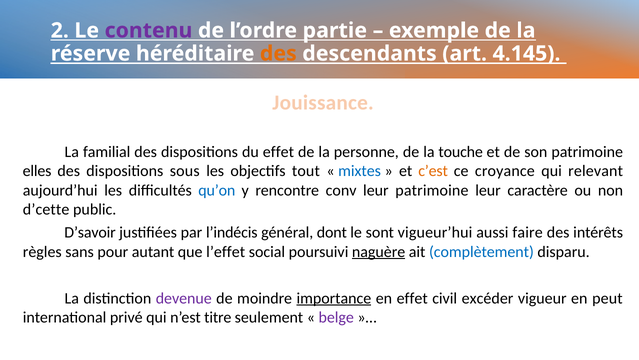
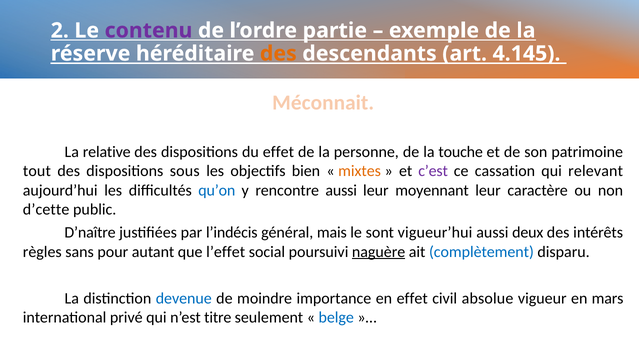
Jouissance: Jouissance -> Méconnait (323, 102)
familial: familial -> relative (107, 152)
elles: elles -> tout (37, 171)
tout: tout -> bien (306, 171)
mixtes colour: blue -> orange (360, 171)
c’est colour: orange -> purple (433, 171)
croyance: croyance -> cassation (505, 171)
rencontre conv: conv -> aussi (341, 190)
leur patrimoine: patrimoine -> moyennant (432, 190)
D’savoir: D’savoir -> D’naître (90, 232)
dont: dont -> mais (332, 232)
faire: faire -> deux (528, 232)
devenue colour: purple -> blue (184, 298)
importance underline: present -> none (334, 298)
excéder: excéder -> absolue (488, 298)
peut: peut -> mars (608, 298)
belge colour: purple -> blue (336, 317)
